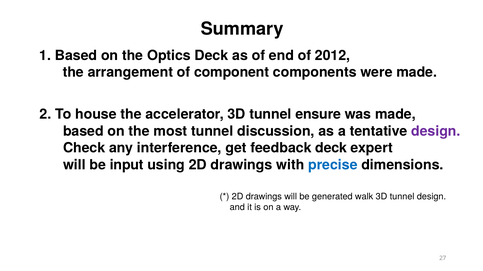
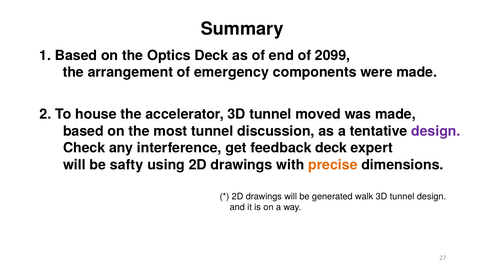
2012: 2012 -> 2099 (333, 56)
component: component -> emergency (232, 72)
ensure: ensure -> moved (318, 115)
input: input -> safty (127, 165)
precise colour: blue -> orange (333, 165)
